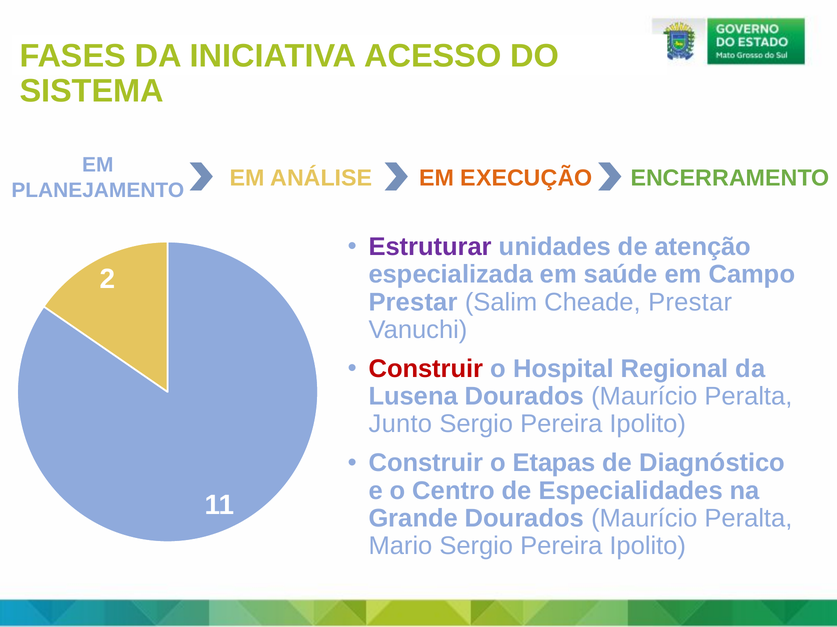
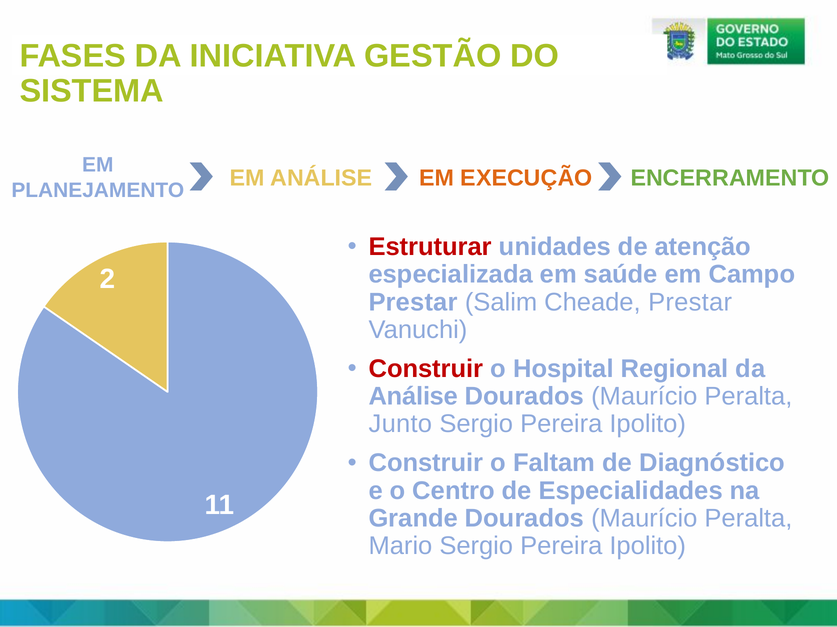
ACESSO: ACESSO -> GESTÃO (433, 56)
Estruturar colour: purple -> red (430, 247)
Lusena: Lusena -> Análise (413, 397)
Etapas: Etapas -> Faltam (554, 464)
